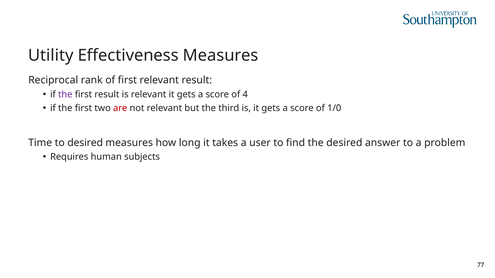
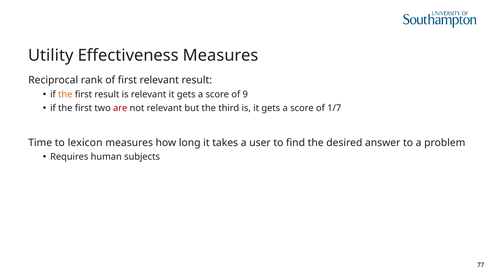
the colour: purple -> orange (65, 95)
4: 4 -> 9 (245, 95)
1/0: 1/0 -> 1/7 (334, 108)
to desired: desired -> lexicon (85, 143)
